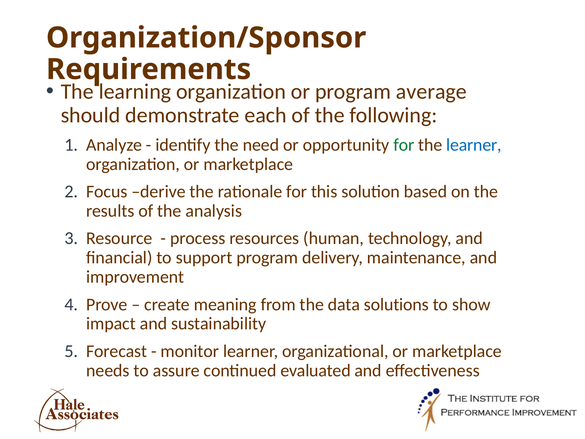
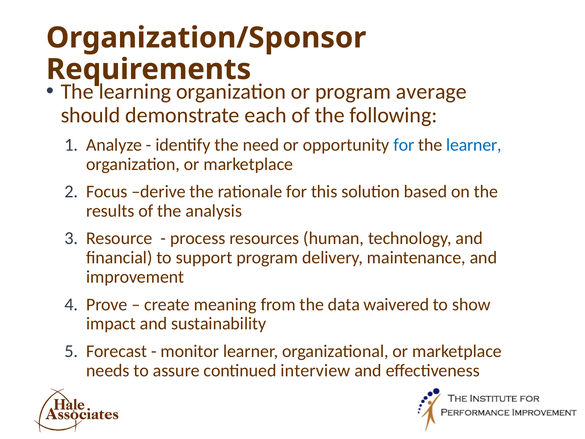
for colour: green -> blue (404, 145)
solutions: solutions -> waivered (396, 304)
evaluated: evaluated -> interview (315, 370)
